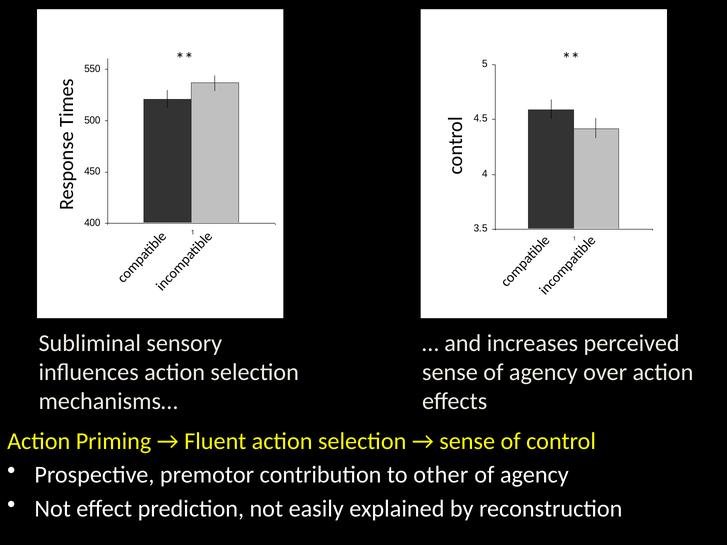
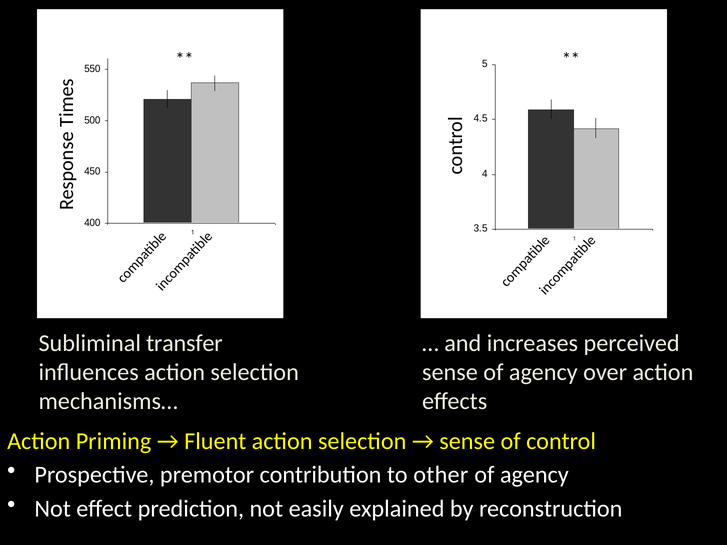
sensory: sensory -> transfer (184, 343)
